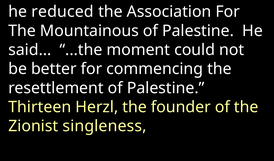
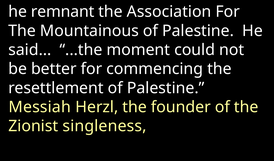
reduced: reduced -> remnant (63, 12)
Thirteen: Thirteen -> Messiah (40, 107)
